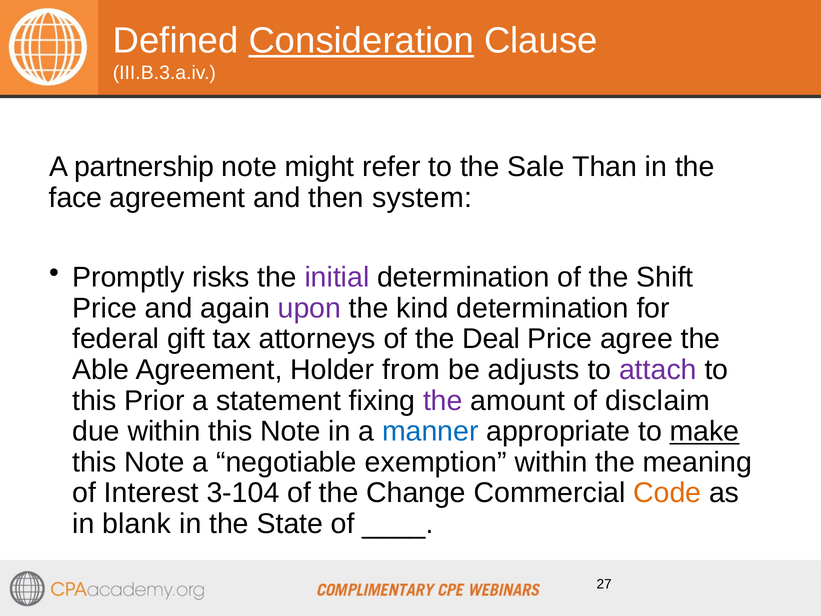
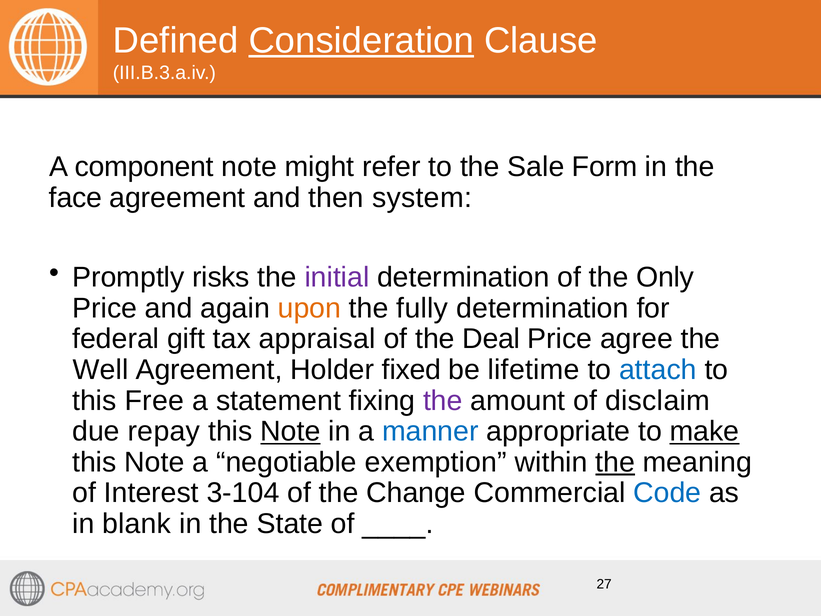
partnership: partnership -> component (144, 167)
Than: Than -> Form (605, 167)
Shift: Shift -> Only (665, 277)
upon colour: purple -> orange (309, 308)
kind: kind -> fully (422, 308)
attorneys: attorneys -> appraisal (317, 339)
Able: Able -> Well (101, 370)
from: from -> fixed (411, 370)
adjusts: adjusts -> lifetime (534, 370)
attach colour: purple -> blue (658, 370)
Prior: Prior -> Free (154, 400)
due within: within -> repay (164, 431)
Note underline: none -> present (290, 431)
the underline: none -> present (615, 462)
Code colour: orange -> blue (667, 493)
